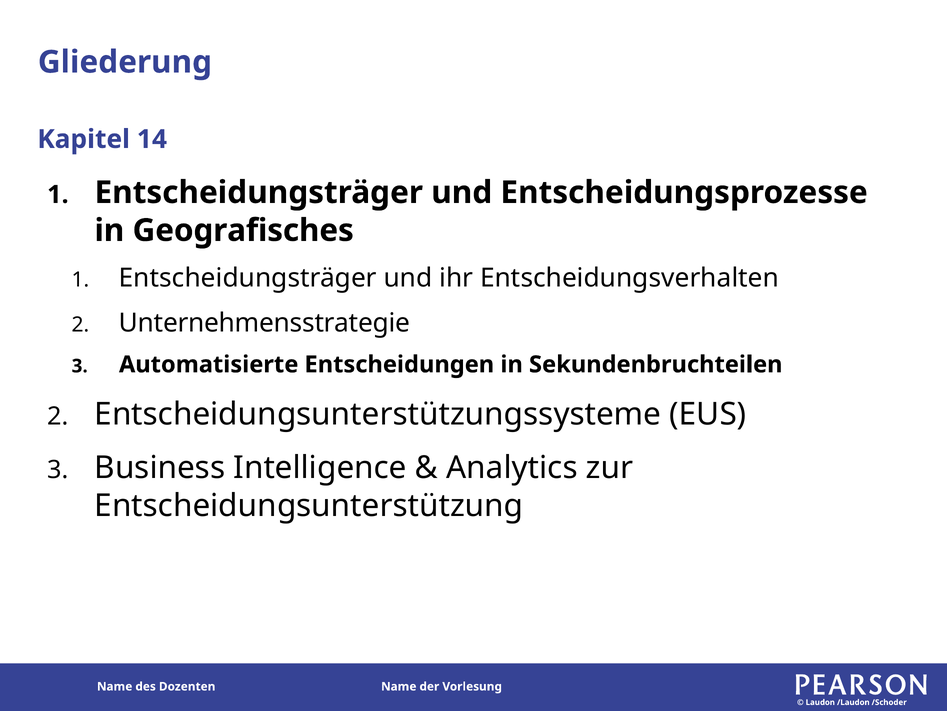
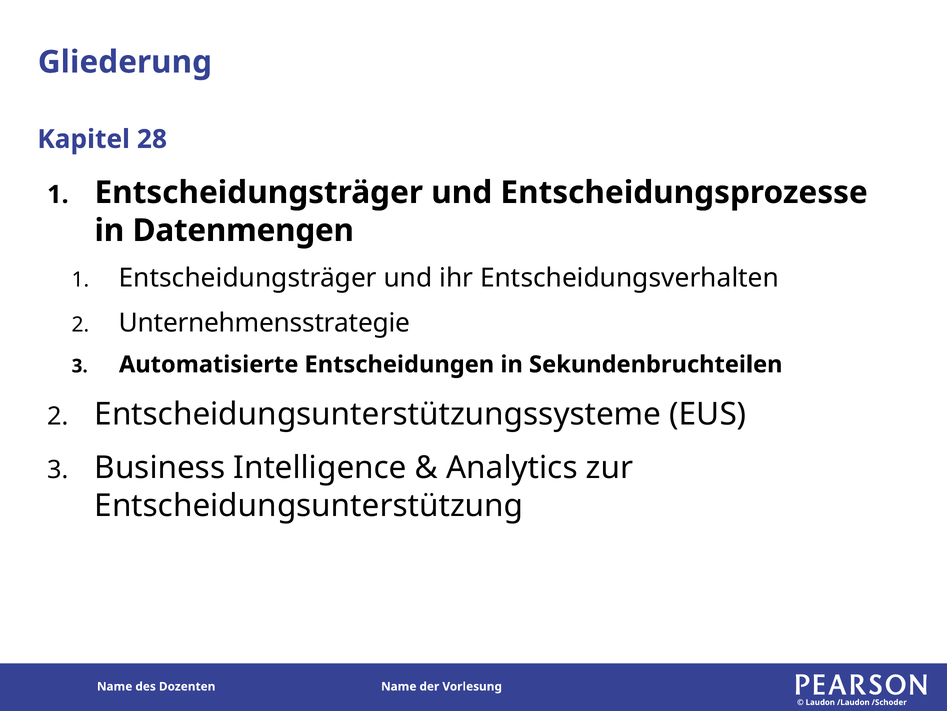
14: 14 -> 28 (152, 139)
Geografisches: Geografisches -> Datenmengen (243, 230)
